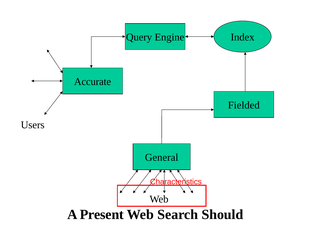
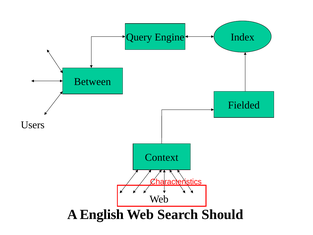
Accurate: Accurate -> Between (92, 82)
General: General -> Context (162, 157)
Present: Present -> English (102, 214)
